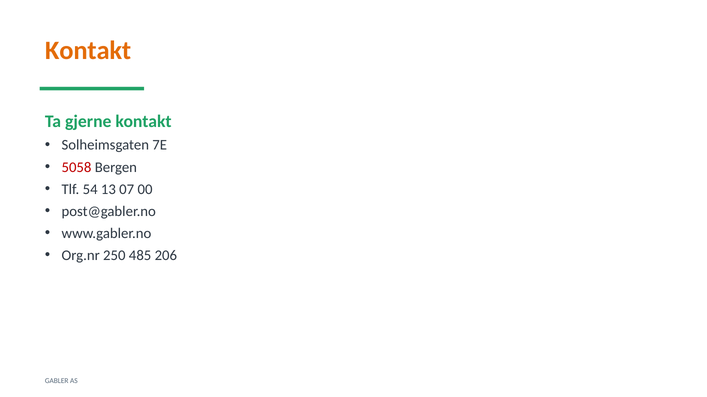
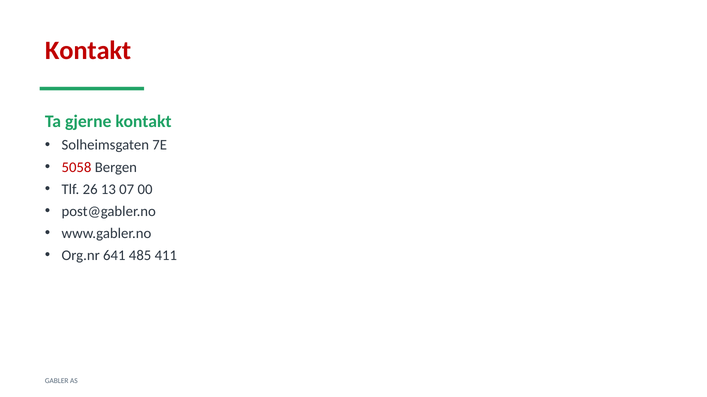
Kontakt colour: orange -> red (88, 50)
54: 54 -> 26 (90, 190)
250: 250 -> 641 (114, 256)
206: 206 -> 411 (166, 256)
